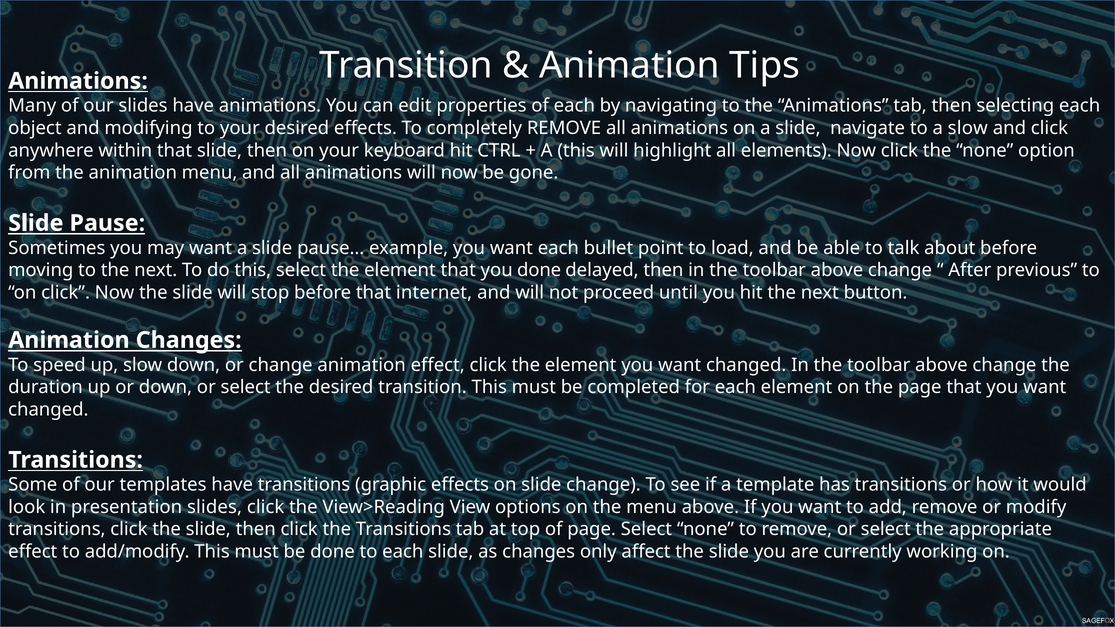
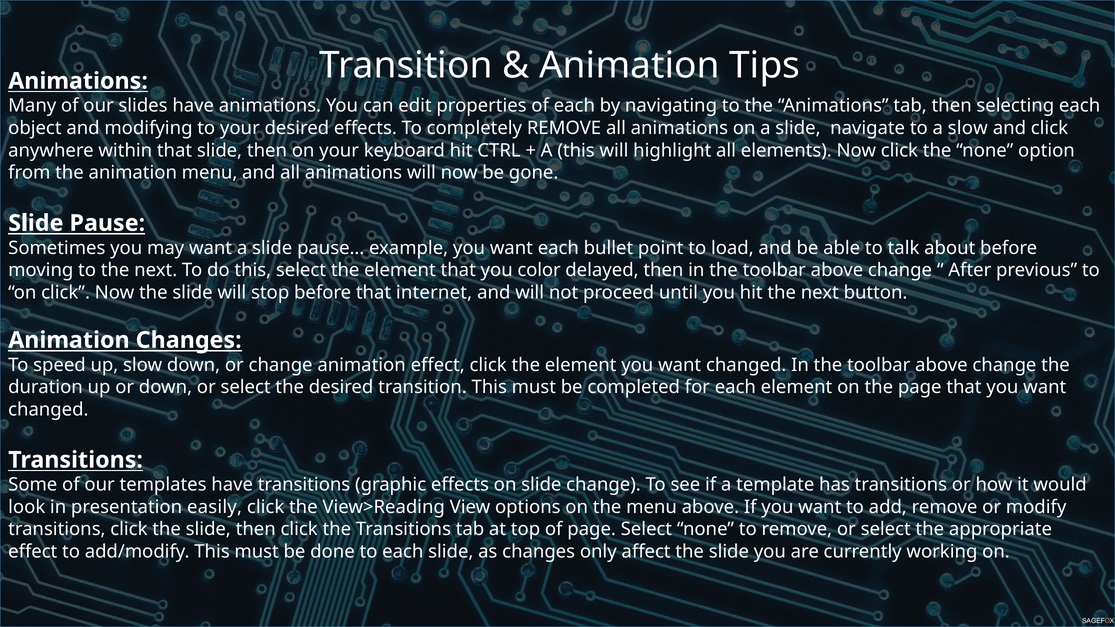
you done: done -> color (539, 270)
presentation slides: slides -> easily (215, 507)
